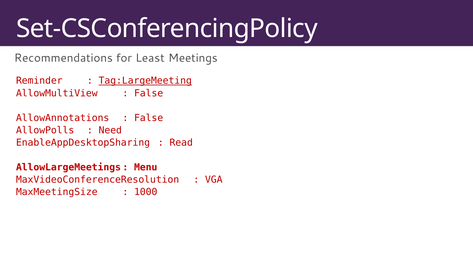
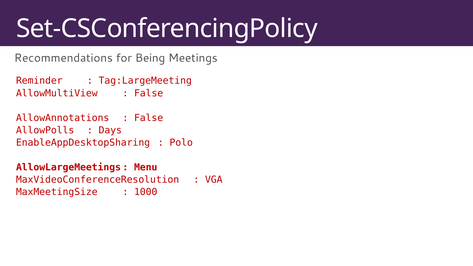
Least: Least -> Being (150, 58)
Tag:LargeMeeting underline: present -> none (145, 81)
Need: Need -> Days (110, 130)
Read: Read -> Polo (181, 143)
